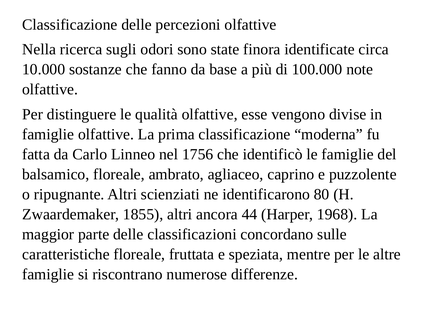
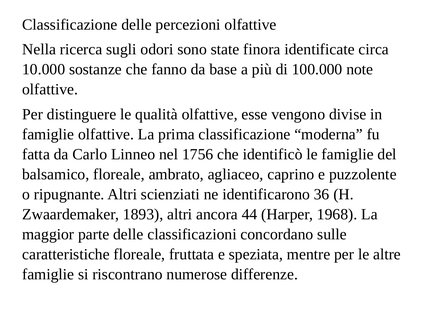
80: 80 -> 36 (322, 194)
1855: 1855 -> 1893 (143, 214)
